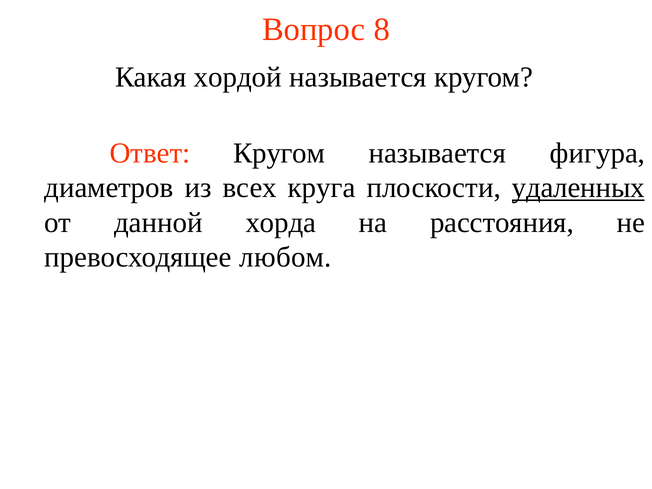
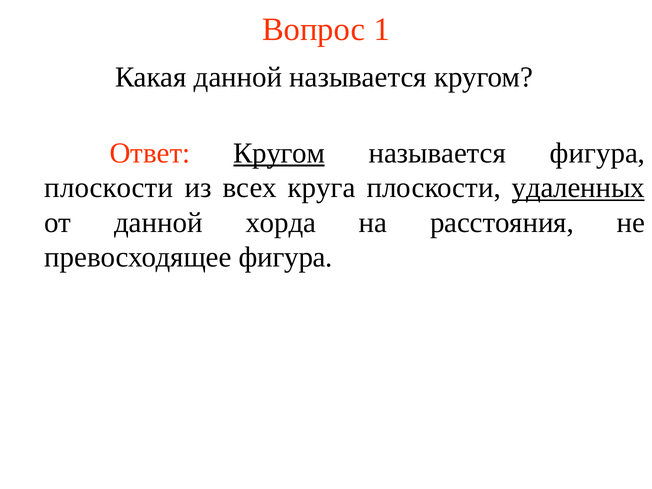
8: 8 -> 1 (382, 29)
Какая хордой: хордой -> данной (238, 77)
Кругом underline: none -> present (279, 153)
диаметров: диаметров -> плоскости (109, 188)
превосходящее любом: любом -> фигура (286, 257)
